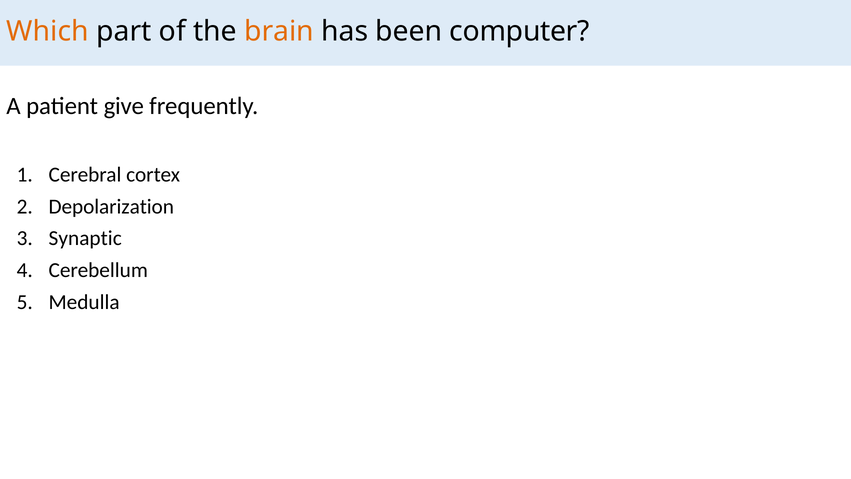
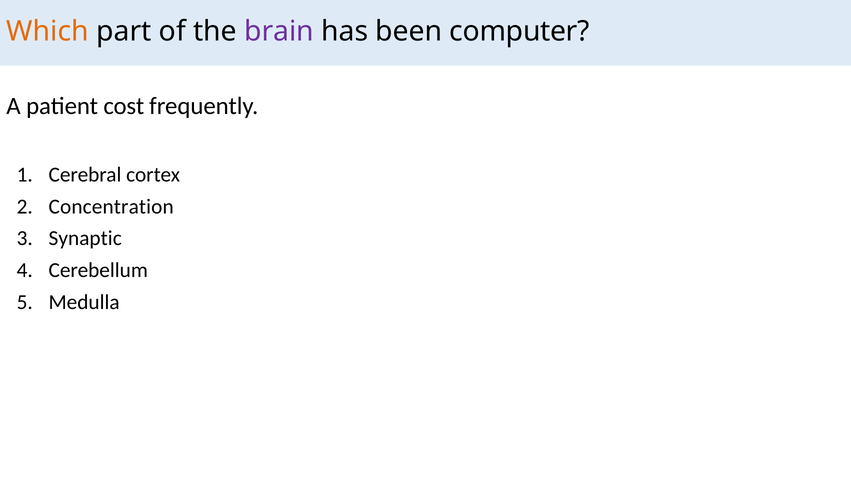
brain colour: orange -> purple (279, 32)
give: give -> cost (124, 106)
Depolarization: Depolarization -> Concentration (111, 206)
